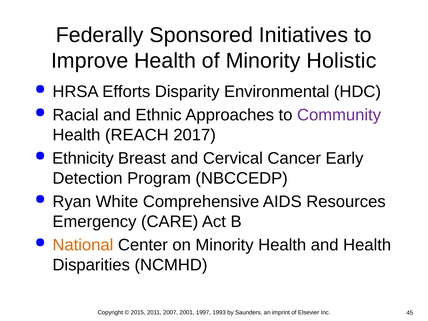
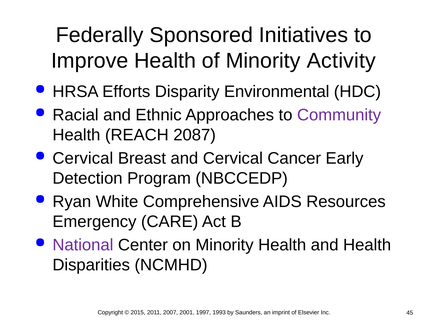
Holistic: Holistic -> Activity (341, 61)
2017: 2017 -> 2087 (195, 135)
Ethnicity: Ethnicity -> Cervical (83, 158)
National colour: orange -> purple (83, 245)
